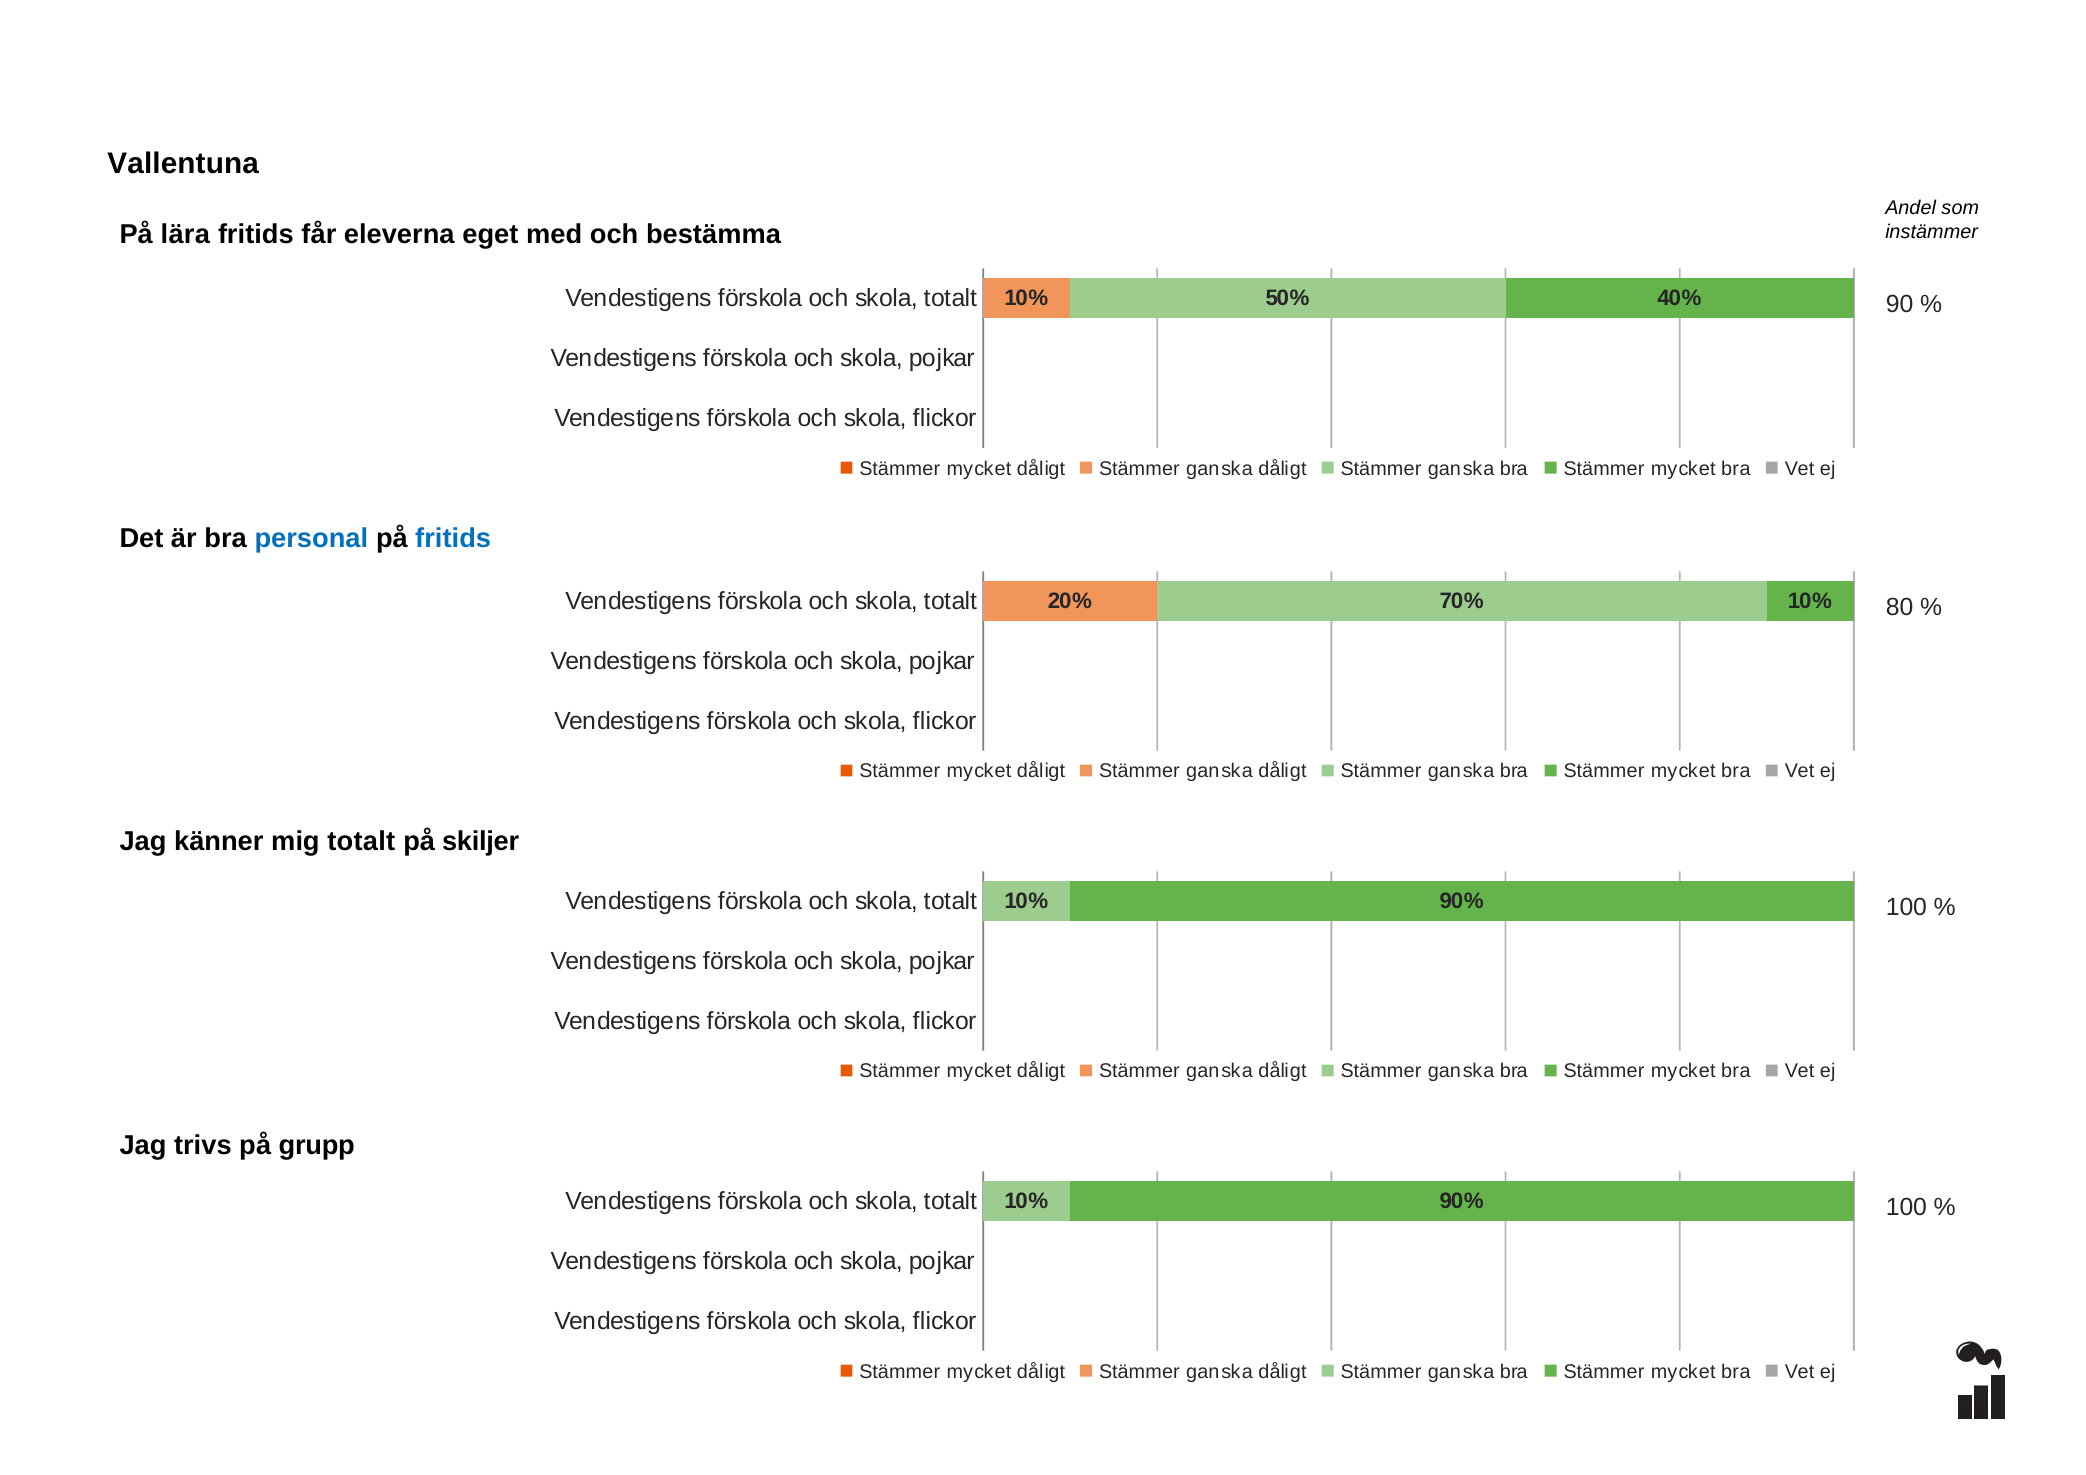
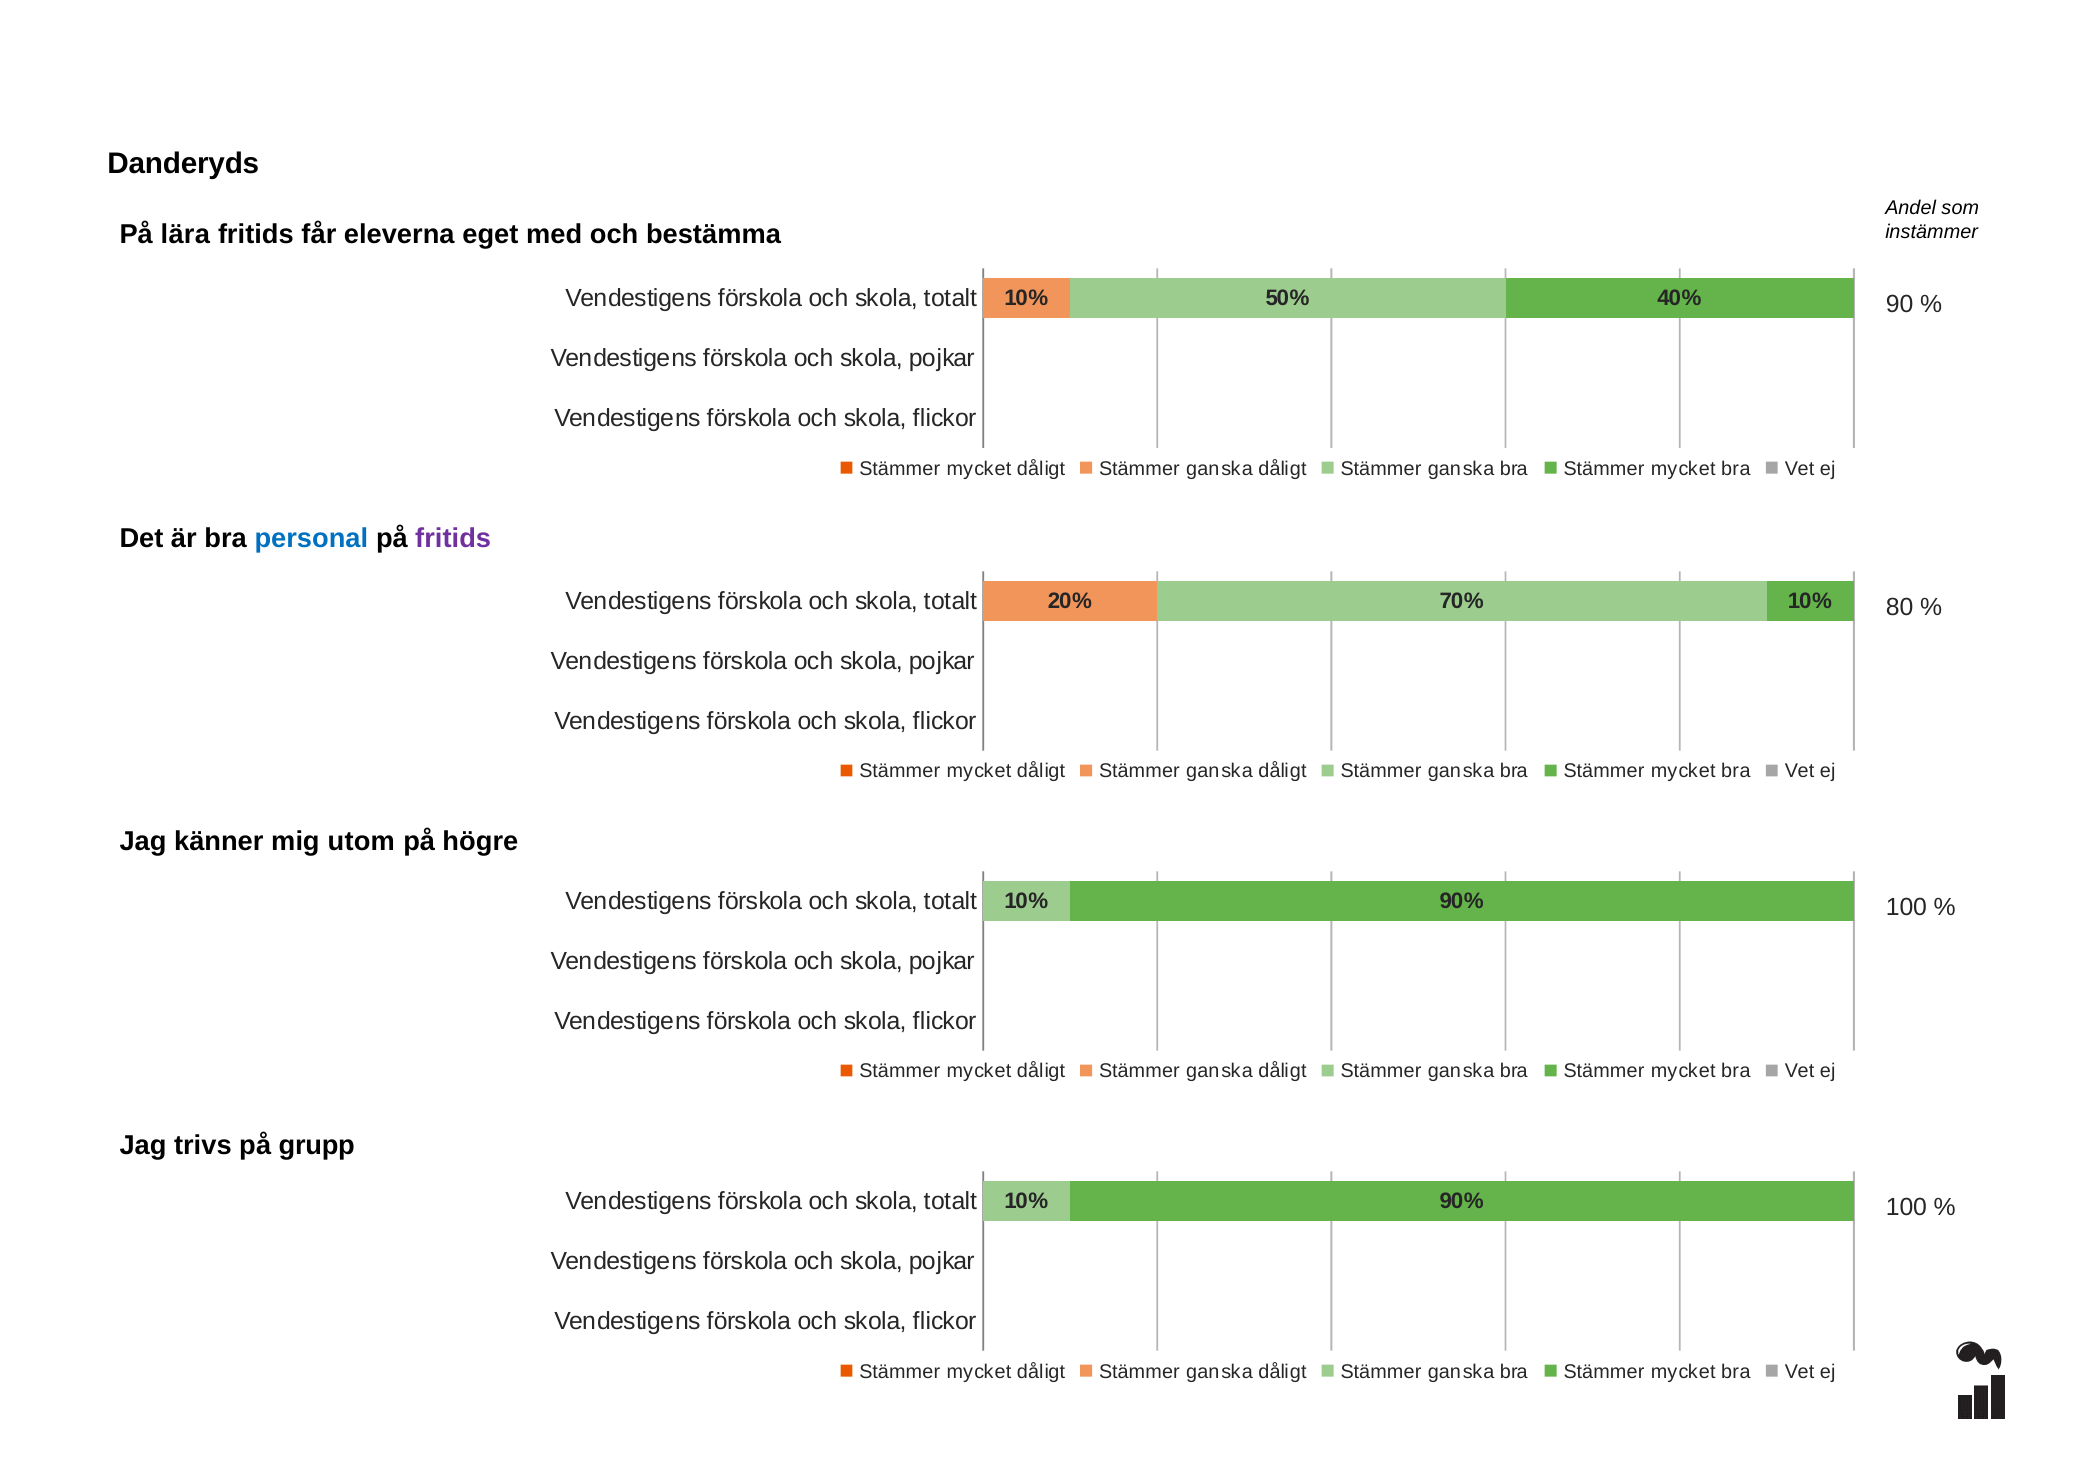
Vallentuna: Vallentuna -> Danderyds (183, 163)
fritids colour: blue -> purple (453, 538)
mig totalt: totalt -> utom (361, 842)
skiljer: skiljer -> högre (480, 842)
